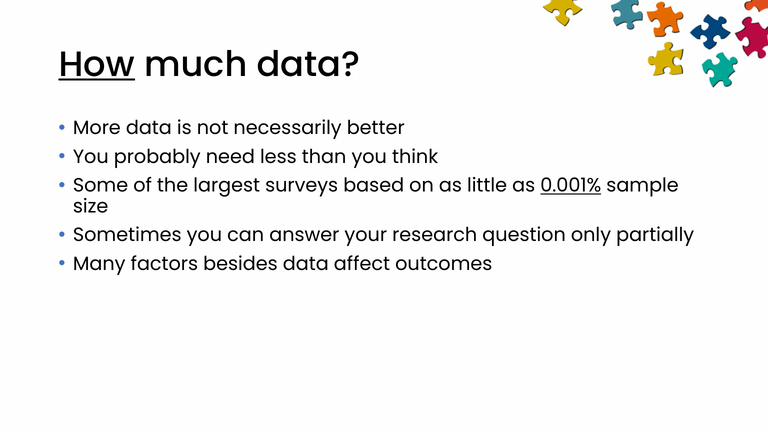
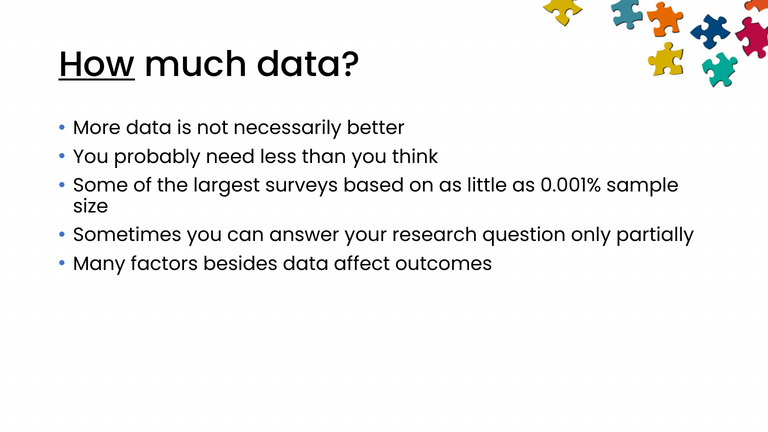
0.001% underline: present -> none (571, 186)
